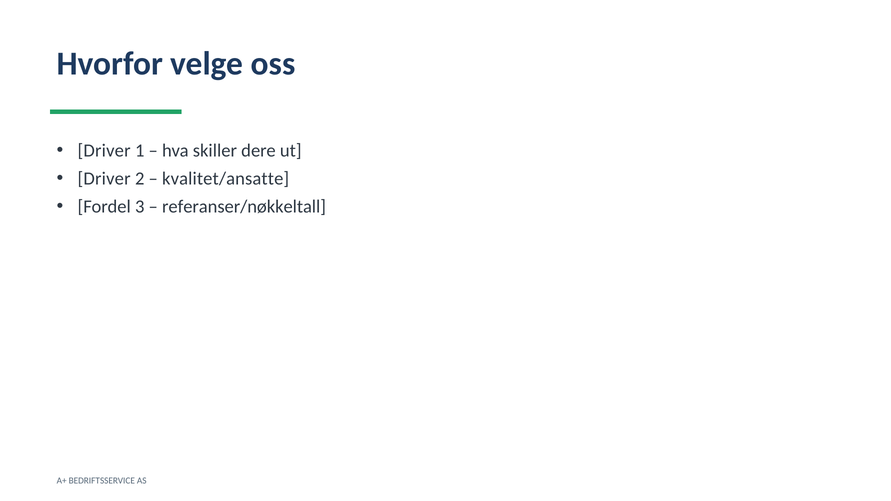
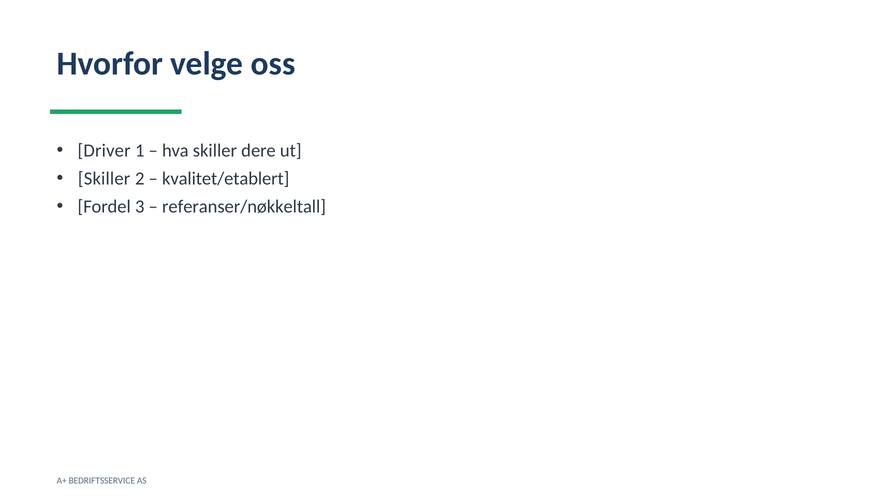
Driver: Driver -> Skiller (104, 179)
kvalitet/ansatte: kvalitet/ansatte -> kvalitet/etablert (226, 179)
